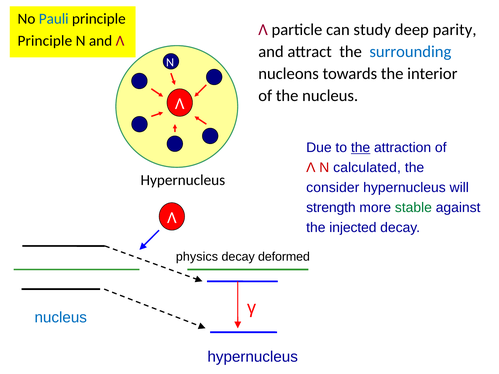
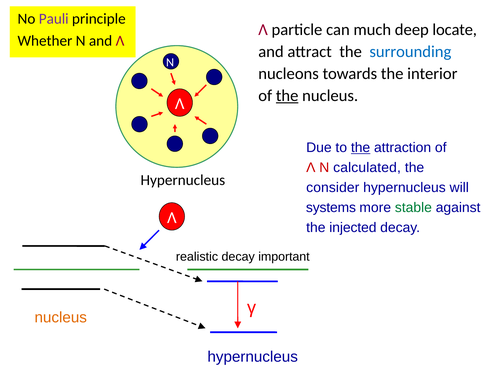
Pauli colour: blue -> purple (54, 19)
study: study -> much (372, 30)
parity: parity -> locate (455, 30)
Principle: Principle -> Whether (45, 41)
the underline: none -> present (287, 96)
strength: strength -> systems (331, 208)
physics: physics -> realistic (197, 257)
deformed: deformed -> important (284, 257)
nucleus colour: blue -> orange (61, 318)
